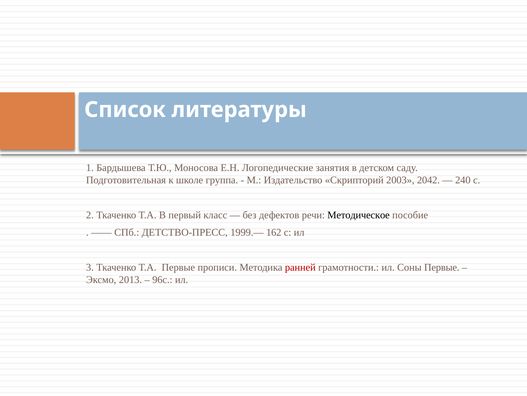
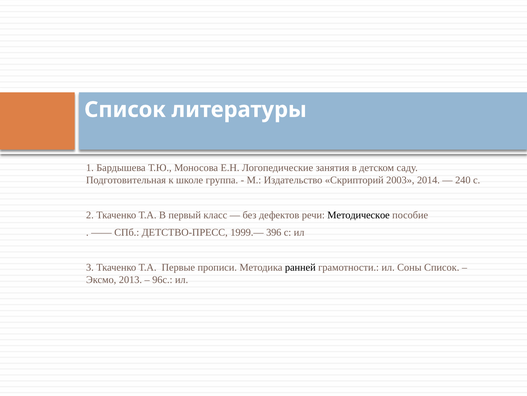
2042: 2042 -> 2014 (428, 180)
162: 162 -> 396 (274, 232)
ранней colour: red -> black (300, 267)
Соны Первые: Первые -> Список (442, 267)
